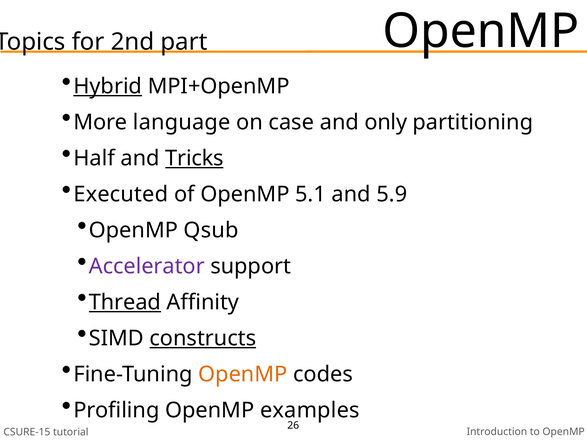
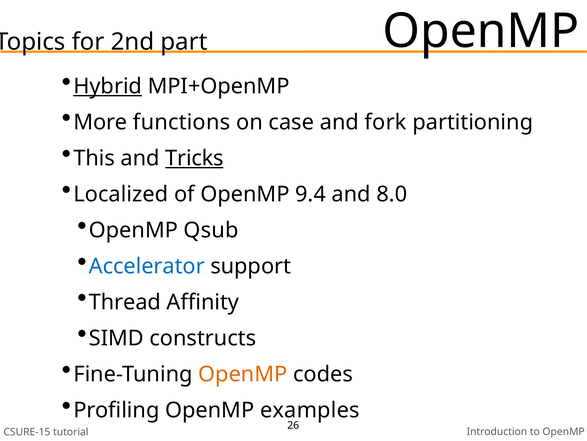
language: language -> functions (182, 122)
only: only -> fork (386, 122)
Half: Half -> This (94, 158)
Executed: Executed -> Localized (121, 194)
5.1: 5.1 -> 9.4 (311, 194)
5.9: 5.9 -> 8.0 (392, 194)
Accelerator colour: purple -> blue (147, 266)
Thread underline: present -> none (125, 302)
constructs underline: present -> none (203, 338)
